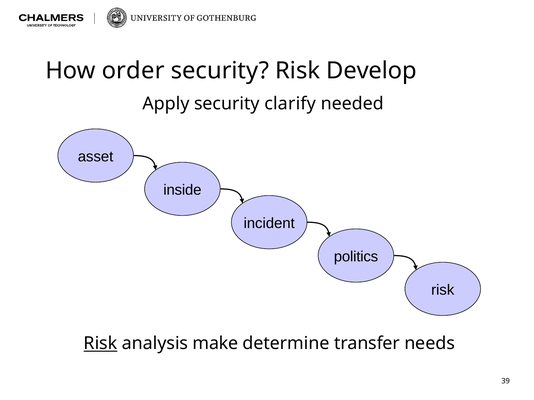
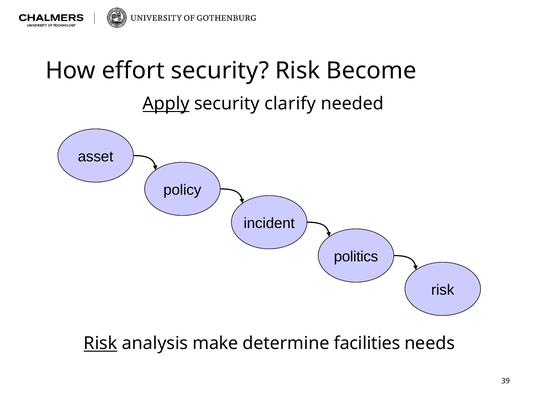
order: order -> effort (133, 71)
Develop: Develop -> Become (371, 71)
Apply underline: none -> present (166, 104)
inside: inside -> policy (182, 190)
transfer: transfer -> facilities (367, 344)
